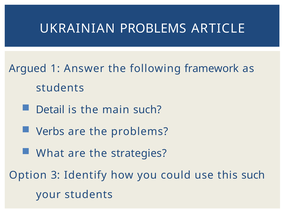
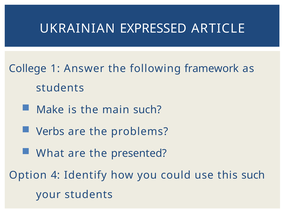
UKRAINIAN PROBLEMS: PROBLEMS -> EXPRESSED (153, 28)
Argued: Argued -> College (28, 69)
Detail: Detail -> Make (50, 110)
strategies: strategies -> presented (139, 153)
3: 3 -> 4 (55, 175)
